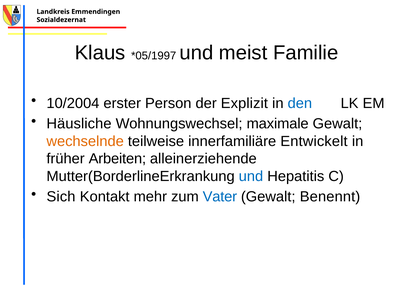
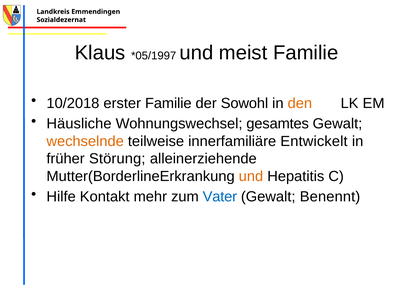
10/2004: 10/2004 -> 10/2018 (73, 103)
erster Person: Person -> Familie (168, 103)
Explizit: Explizit -> Sowohl (245, 103)
den colour: blue -> orange (300, 103)
maximale: maximale -> gesamtes (278, 124)
Arbeiten: Arbeiten -> Störung (117, 159)
und colour: blue -> orange (251, 177)
Sich: Sich -> Hilfe (61, 197)
